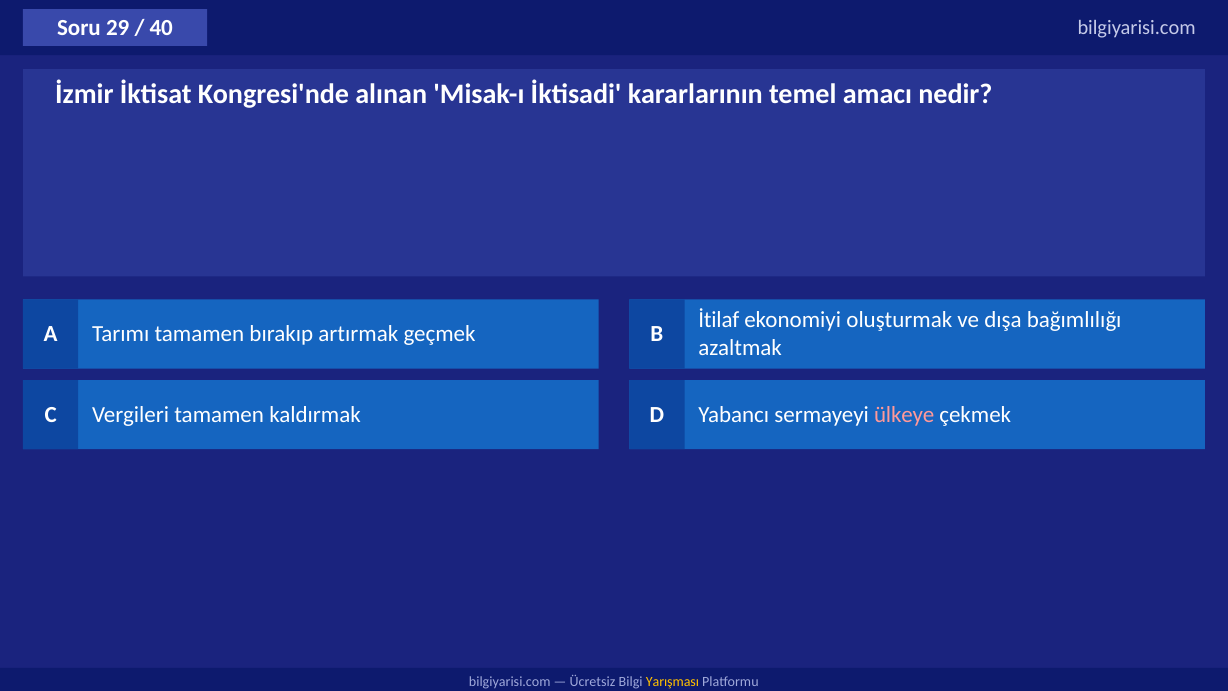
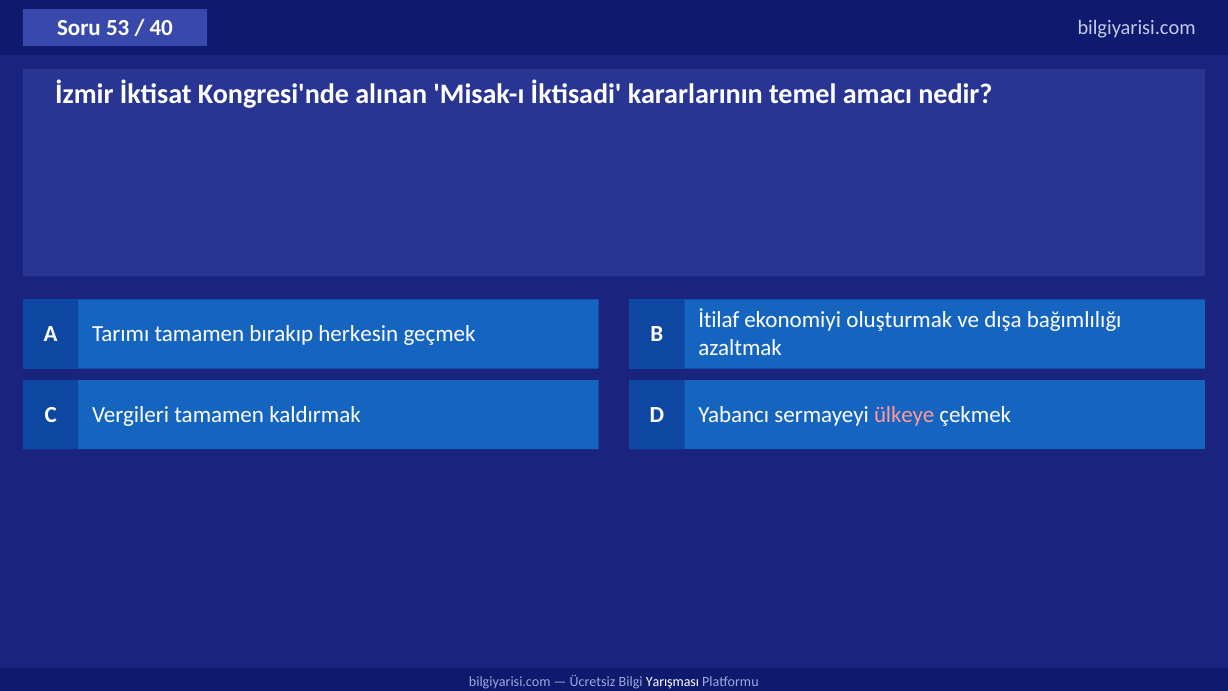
29: 29 -> 53 (118, 28)
artırmak: artırmak -> herkesin (358, 334)
Yarışması colour: yellow -> white (672, 681)
